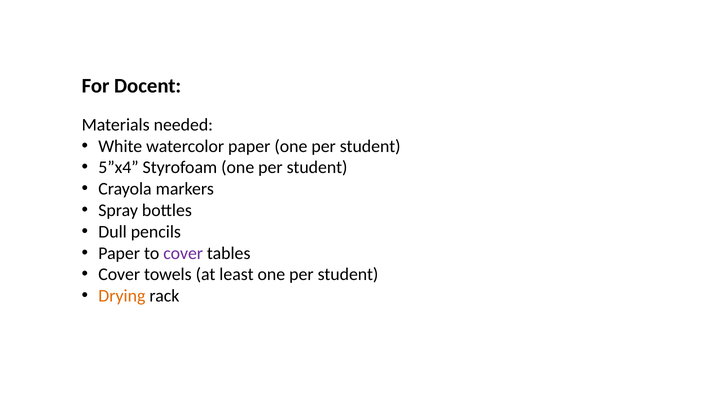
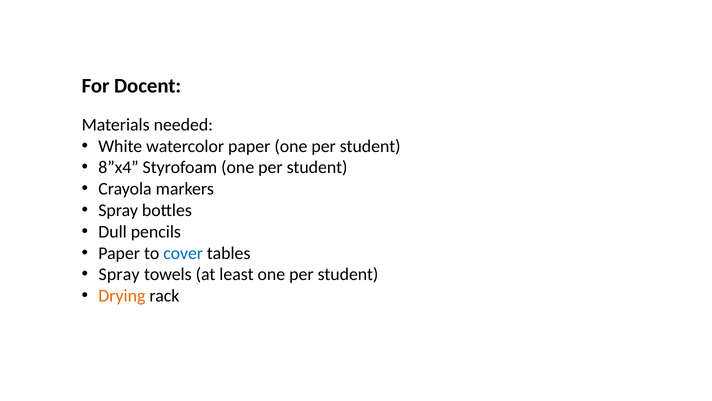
5”x4: 5”x4 -> 8”x4 (118, 167)
cover colour: purple -> blue (183, 253)
Cover: Cover -> Spray (119, 274)
